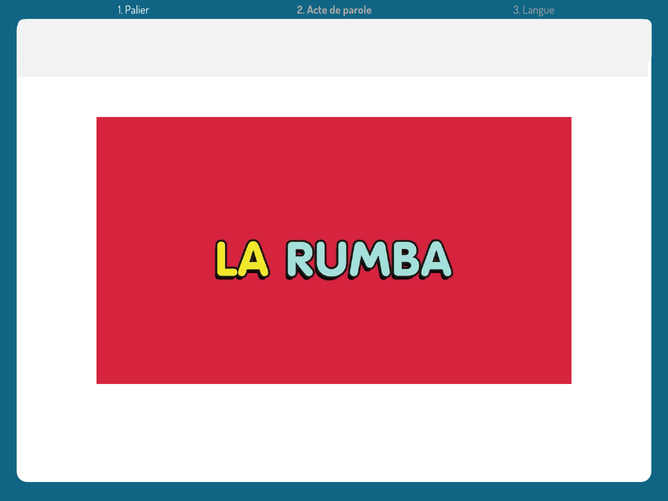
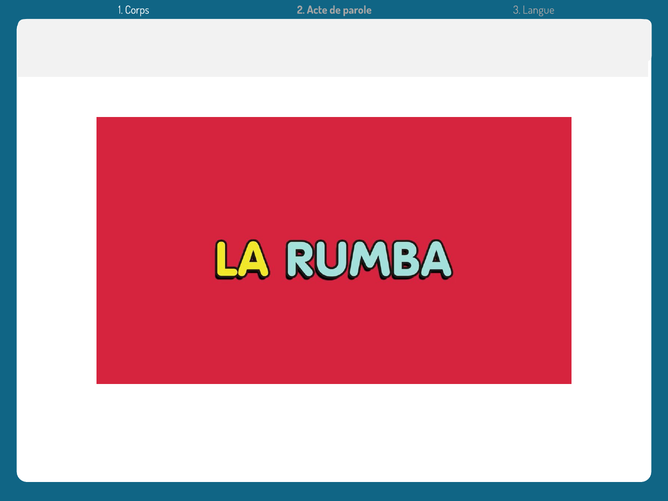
Palier: Palier -> Corps (137, 10)
